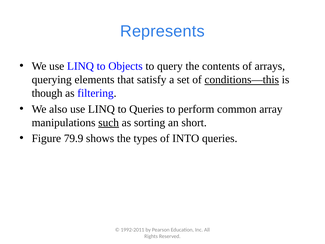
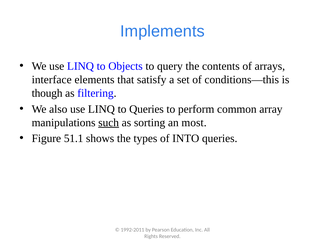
Represents: Represents -> Implements (162, 31)
querying: querying -> interface (52, 80)
conditions—this underline: present -> none (242, 80)
short: short -> most (194, 122)
79.9: 79.9 -> 51.1 (74, 138)
